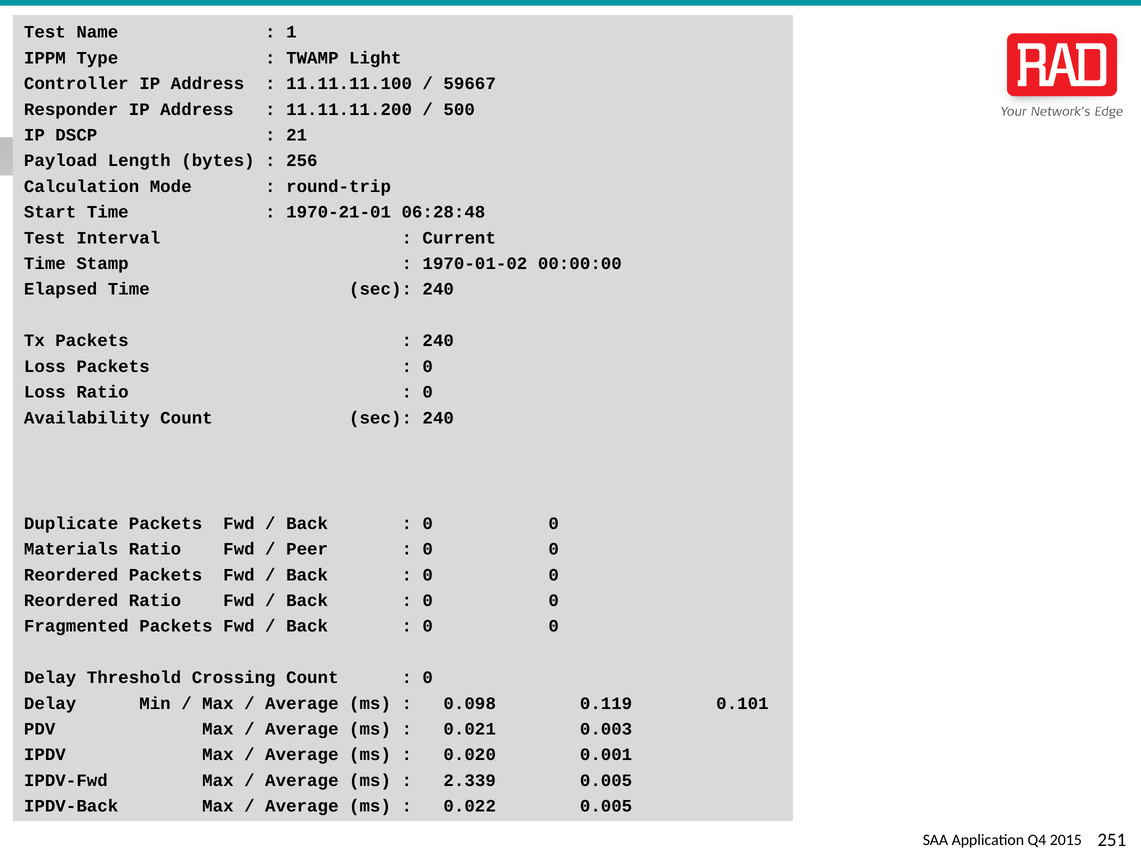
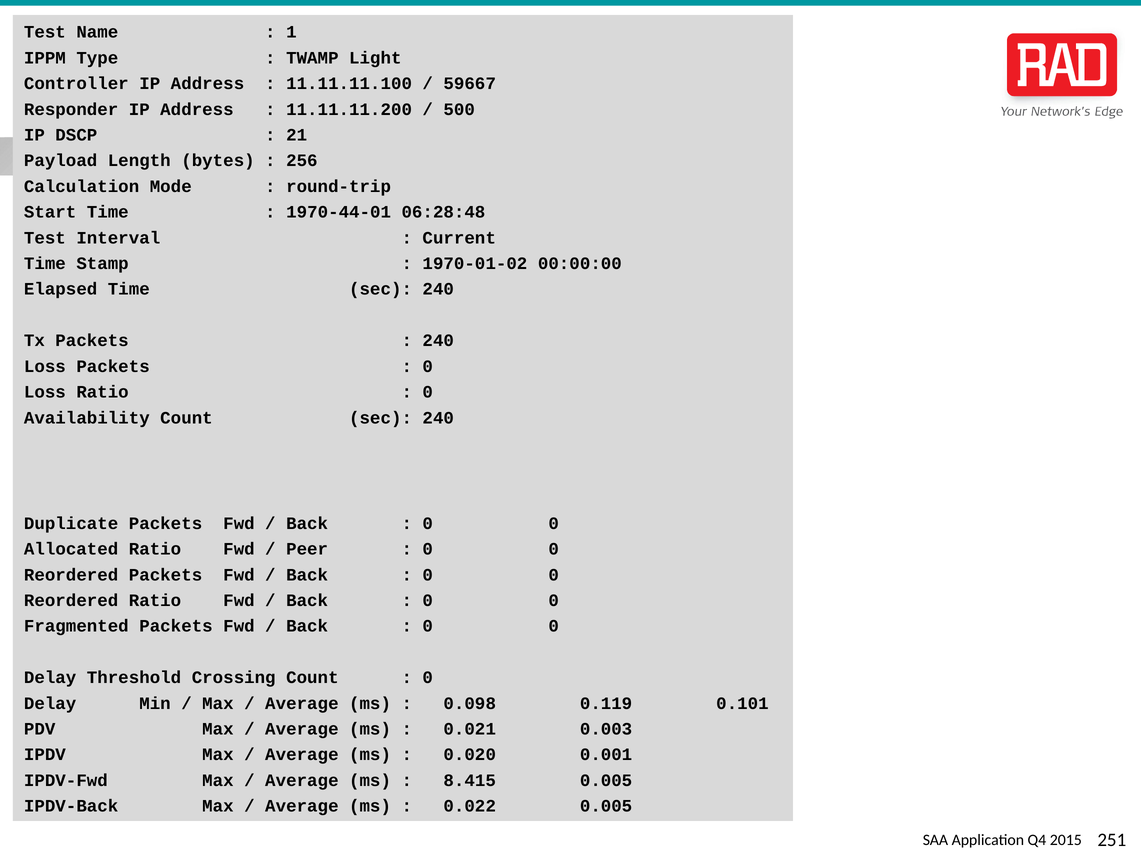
1970-21-01: 1970-21-01 -> 1970-44-01 (339, 212)
Materials: Materials -> Allocated (71, 549)
2.339: 2.339 -> 8.415 (470, 780)
